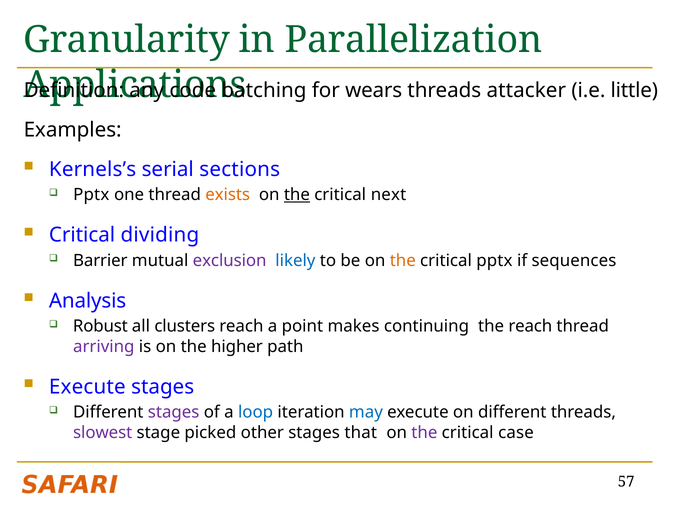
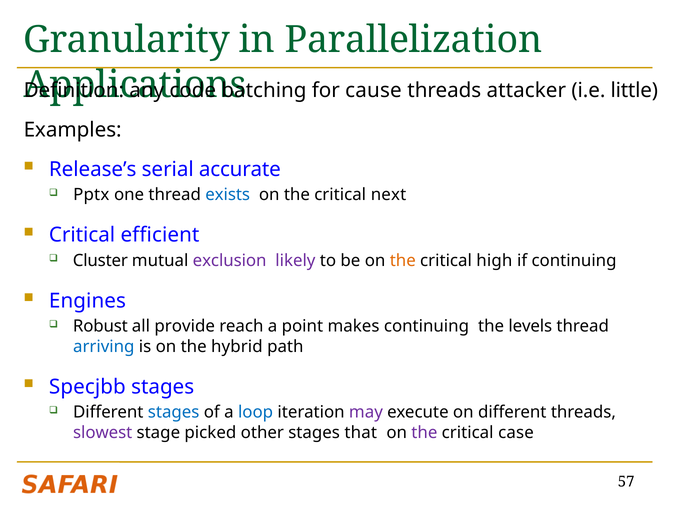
wears: wears -> cause (373, 90)
Kernels’s: Kernels’s -> Release’s (93, 169)
sections: sections -> accurate (240, 169)
exists colour: orange -> blue (228, 195)
the underline: present -> none (297, 195)
dividing: dividing -> efficient (160, 235)
Barrier: Barrier -> Cluster (100, 260)
likely colour: blue -> purple (295, 260)
critical pptx: pptx -> high (494, 260)
if sequences: sequences -> continuing (574, 260)
Analysis: Analysis -> Engines (87, 300)
clusters: clusters -> provide (185, 326)
the reach: reach -> levels (530, 326)
arriving colour: purple -> blue (104, 346)
higher: higher -> hybrid (237, 346)
Execute: Execute -> Specjbb (87, 386)
stages colour: purple -> blue (174, 412)
may colour: blue -> purple (366, 412)
